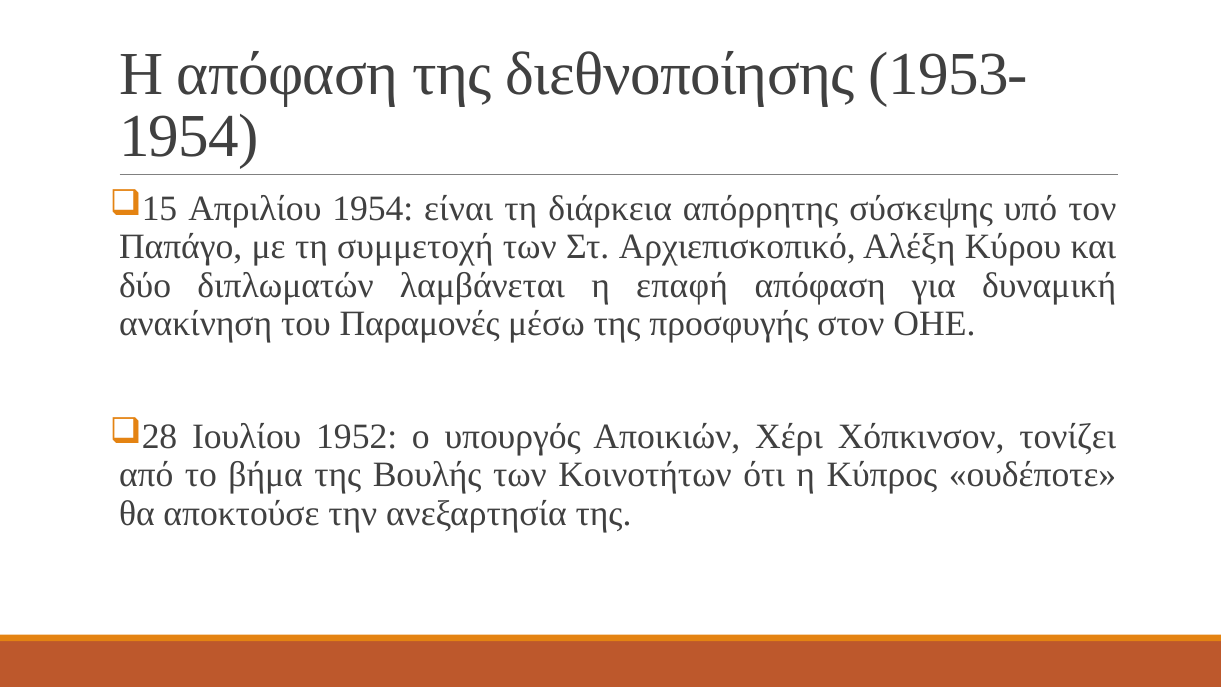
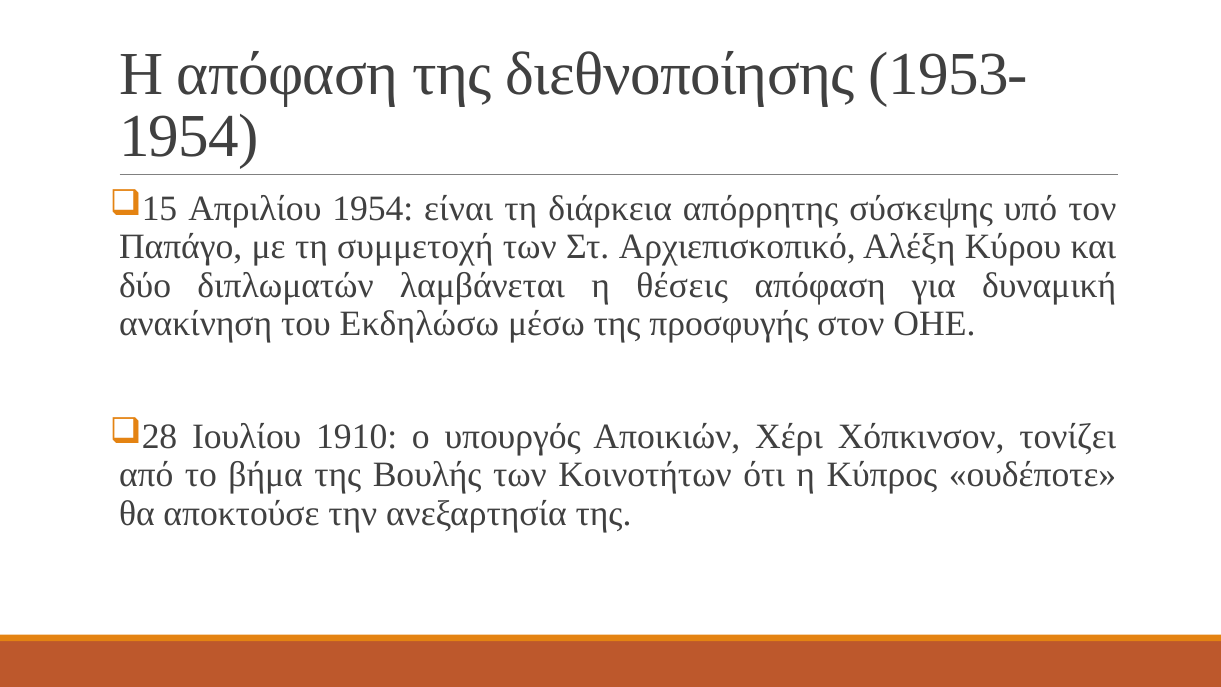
επαφή: επαφή -> θέσεις (682, 285)
Παραμονές: Παραμονές -> Εκδηλώσω (419, 324)
1952: 1952 -> 1910 (357, 436)
